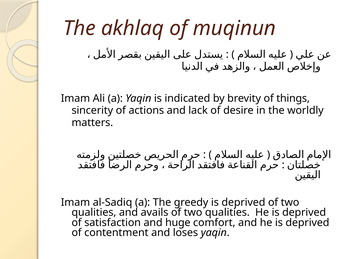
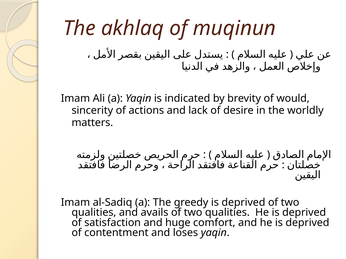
things: things -> would (293, 99)
